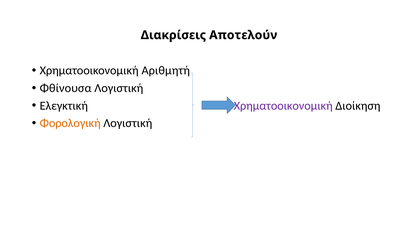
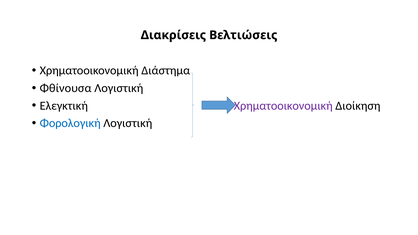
Αποτελούν: Αποτελούν -> Βελτιώσεις (243, 35)
Αριθμητή: Αριθμητή -> Διάστημα (166, 71)
Φορολογική colour: orange -> blue (70, 123)
